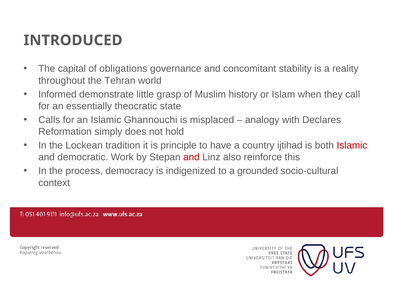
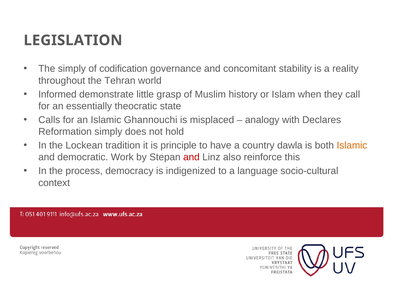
INTRODUCED: INTRODUCED -> LEGISLATION (73, 40)
The capital: capital -> simply (72, 69)
obligations: obligations -> codification (123, 69)
ijtihad: ijtihad -> dawla (290, 145)
Islamic colour: red -> orange (352, 145)
grounded: grounded -> language (258, 171)
